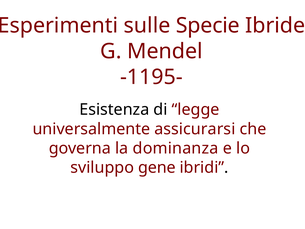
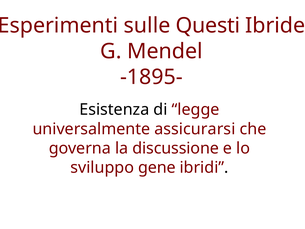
Specie: Specie -> Questi (208, 25)
-1195-: -1195- -> -1895- (151, 77)
dominanza: dominanza -> discussione (176, 148)
